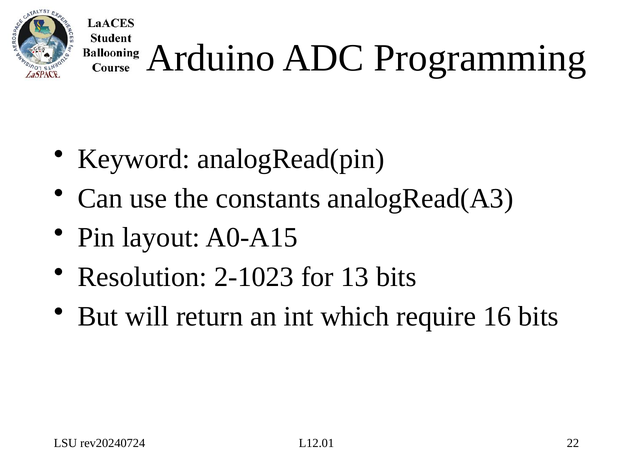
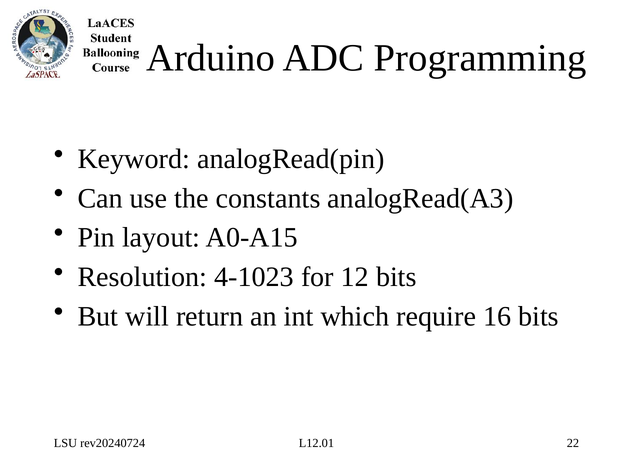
2-1023: 2-1023 -> 4-1023 (254, 277)
13: 13 -> 12 (355, 277)
